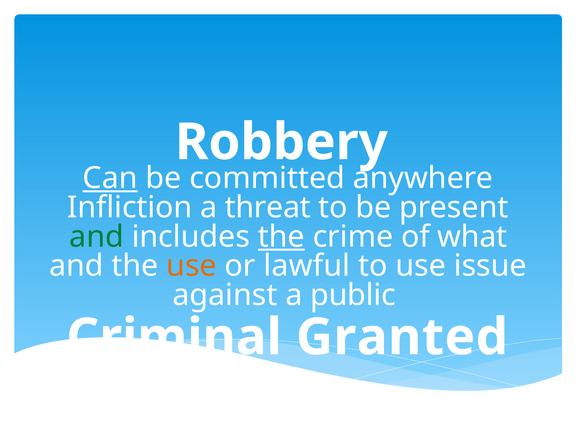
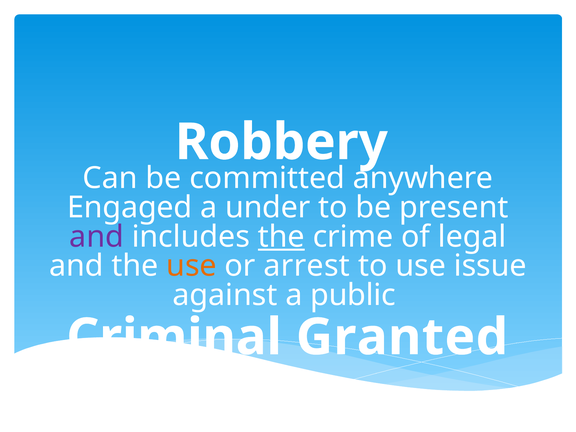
Can underline: present -> none (110, 178)
Infliction: Infliction -> Engaged (130, 207)
threat: threat -> under (268, 207)
and colour: green -> purple (97, 237)
what: what -> legal (472, 237)
lawful: lawful -> arrest (307, 266)
